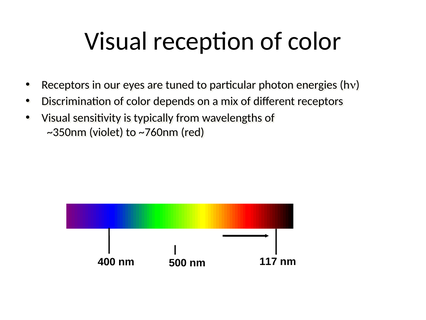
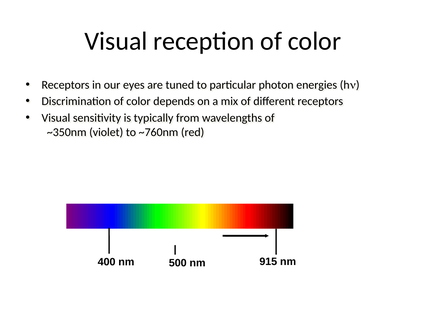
117: 117 -> 915 (268, 261)
